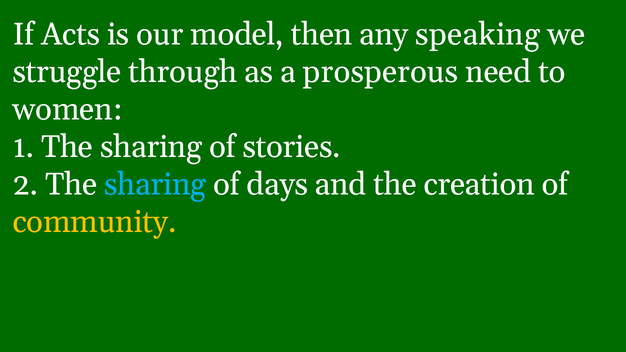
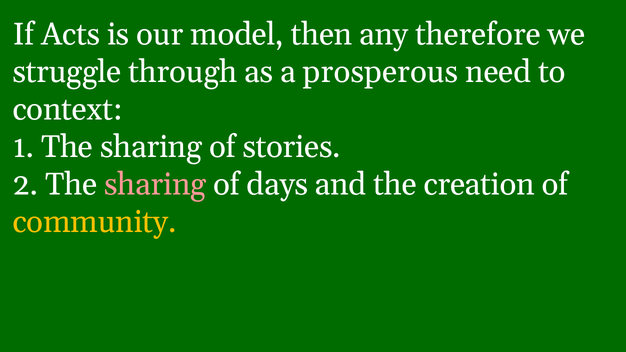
speaking: speaking -> therefore (478, 34)
women: women -> context (67, 110)
sharing colour: light blue -> pink (155, 185)
